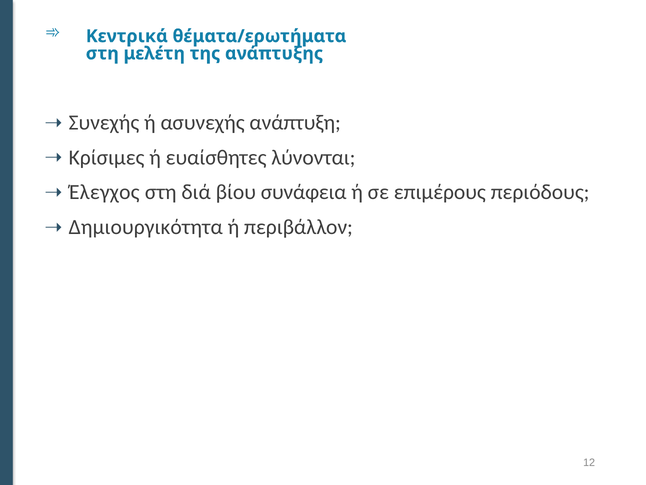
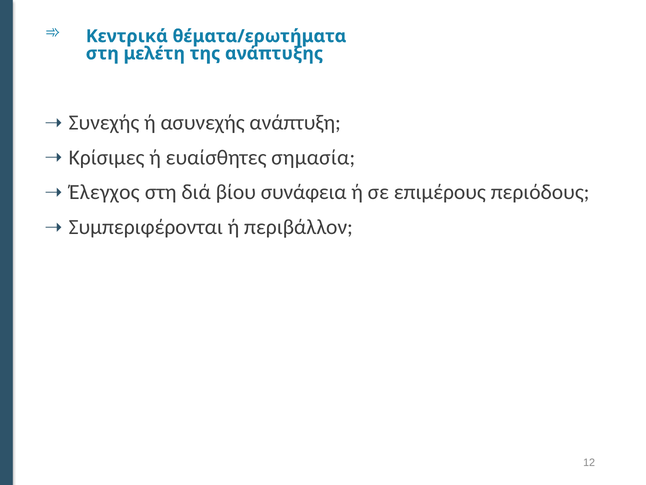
λύνονται: λύνονται -> σημασία (313, 157)
Δημιουργικότητα: Δημιουργικότητα -> Συμπεριφέρονται (146, 227)
